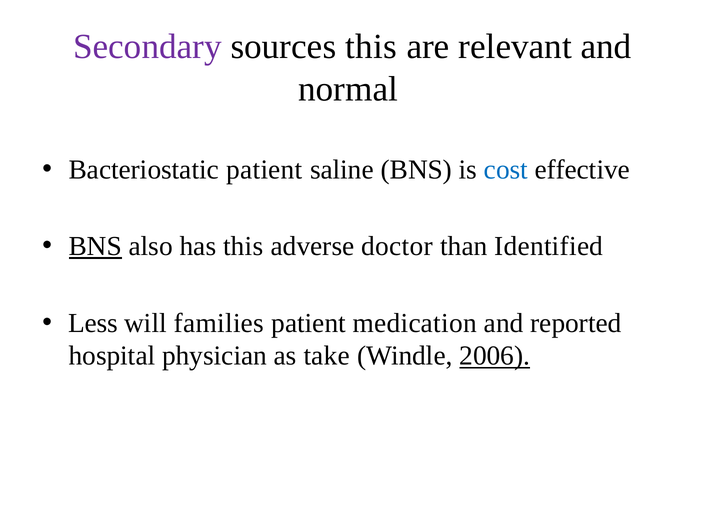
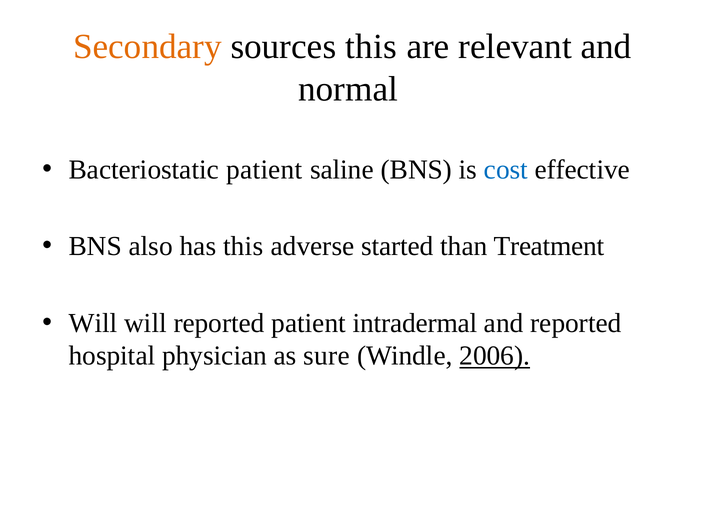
Secondary colour: purple -> orange (147, 47)
BNS underline: present -> none (95, 246)
doctor: doctor -> started (397, 246)
Identified: Identified -> Treatment (549, 246)
Less: Less -> Will (93, 323)
will families: families -> reported (219, 323)
medication: medication -> intradermal (415, 323)
take: take -> sure (327, 356)
